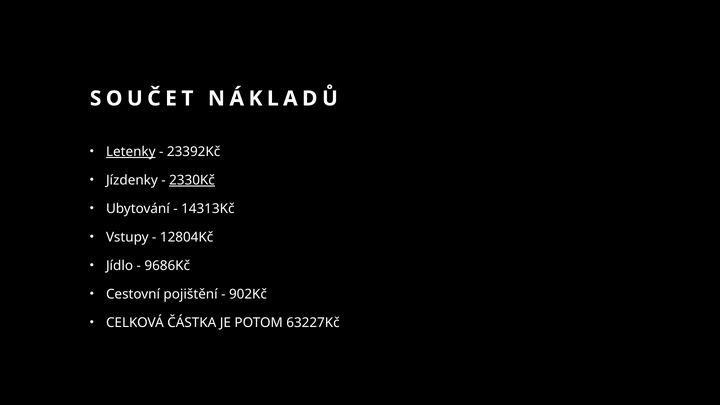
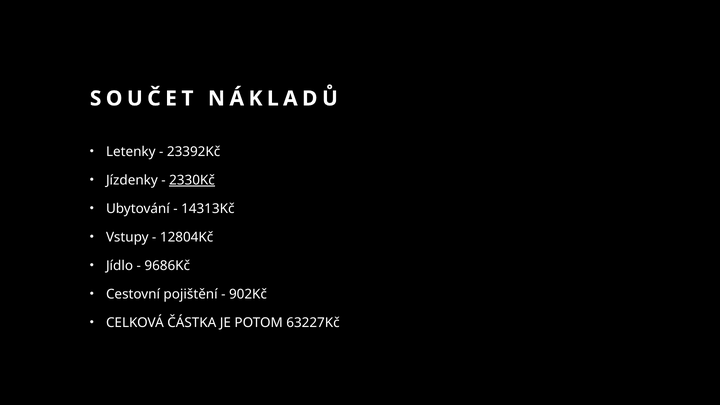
Letenky underline: present -> none (131, 152)
